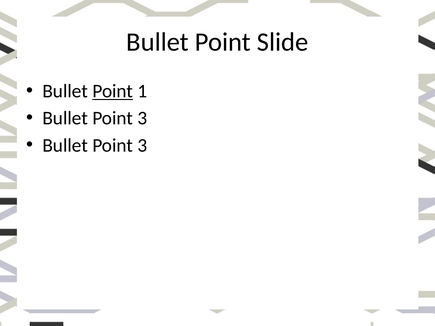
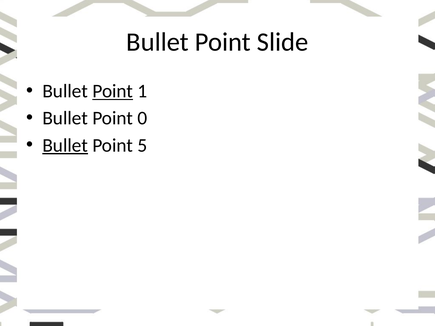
3: 3 -> 0 (142, 118)
Bullet underline: none -> present (65, 145)
3: 3 -> 5 (142, 145)
